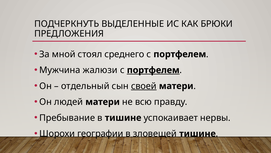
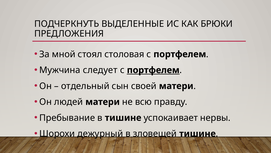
среднего: среднего -> столовая (124, 54)
жалюзи: жалюзи -> следует (100, 70)
своей underline: present -> none (144, 86)
географии: географии -> дежурный (100, 133)
